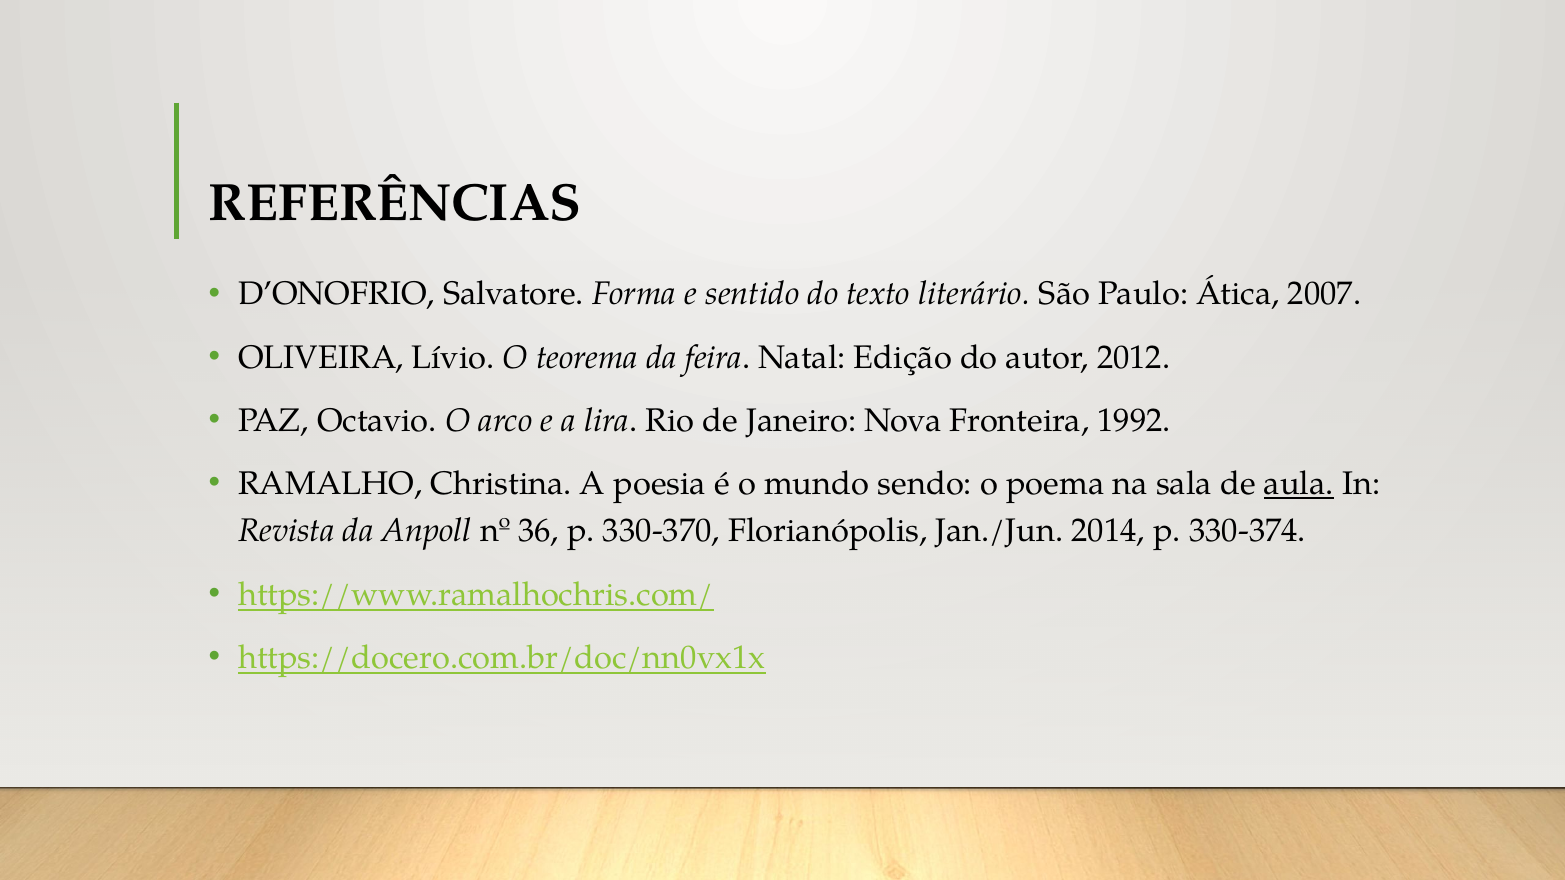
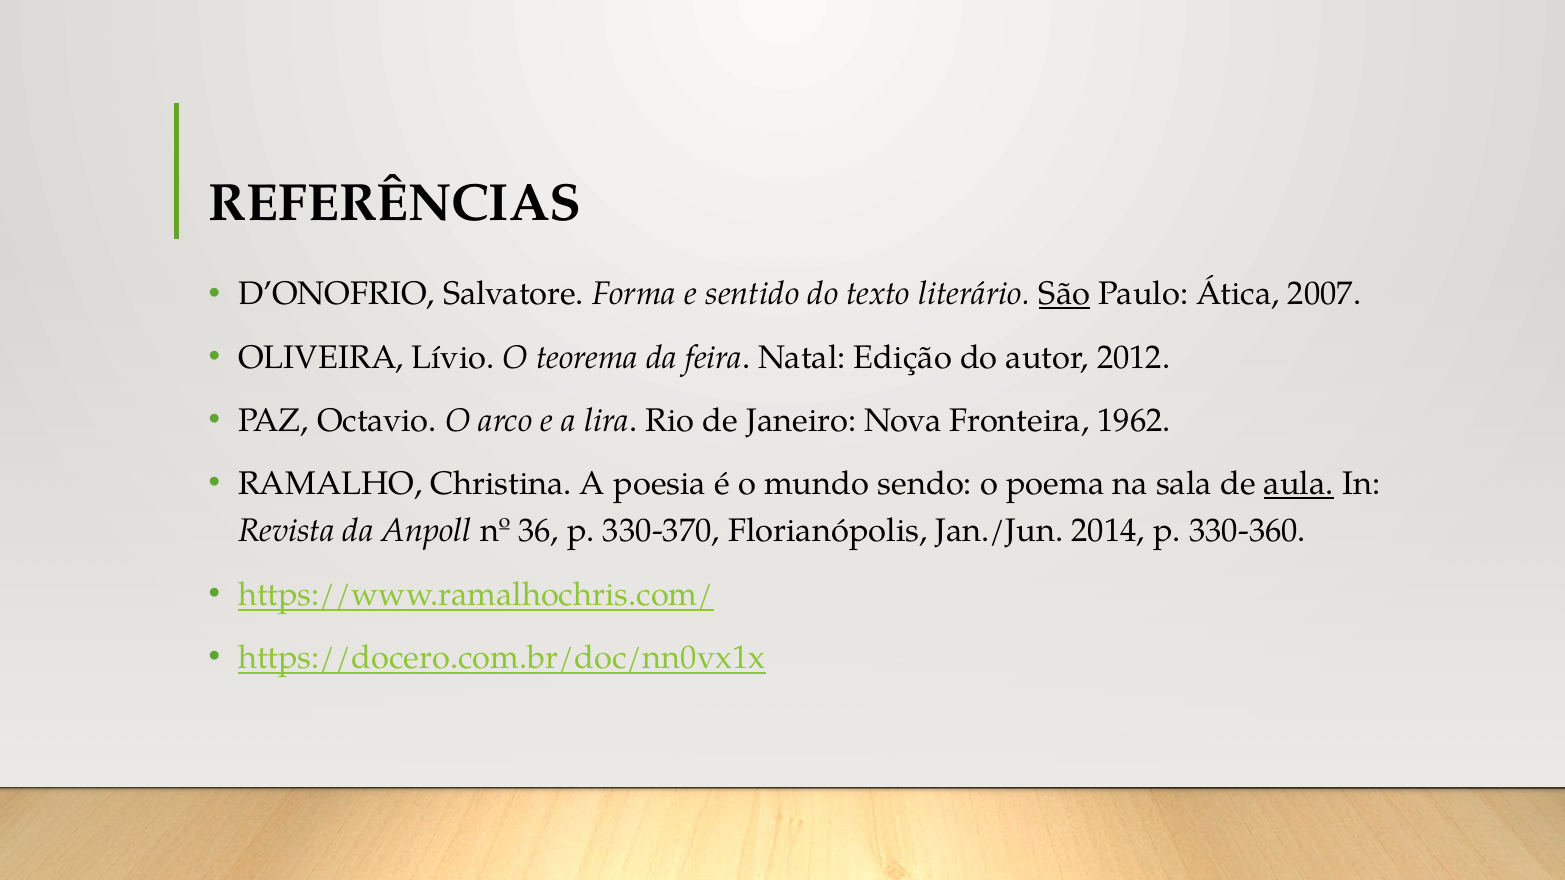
São underline: none -> present (1065, 294)
1992: 1992 -> 1962 (1134, 421)
330-374: 330-374 -> 330-360 (1248, 531)
